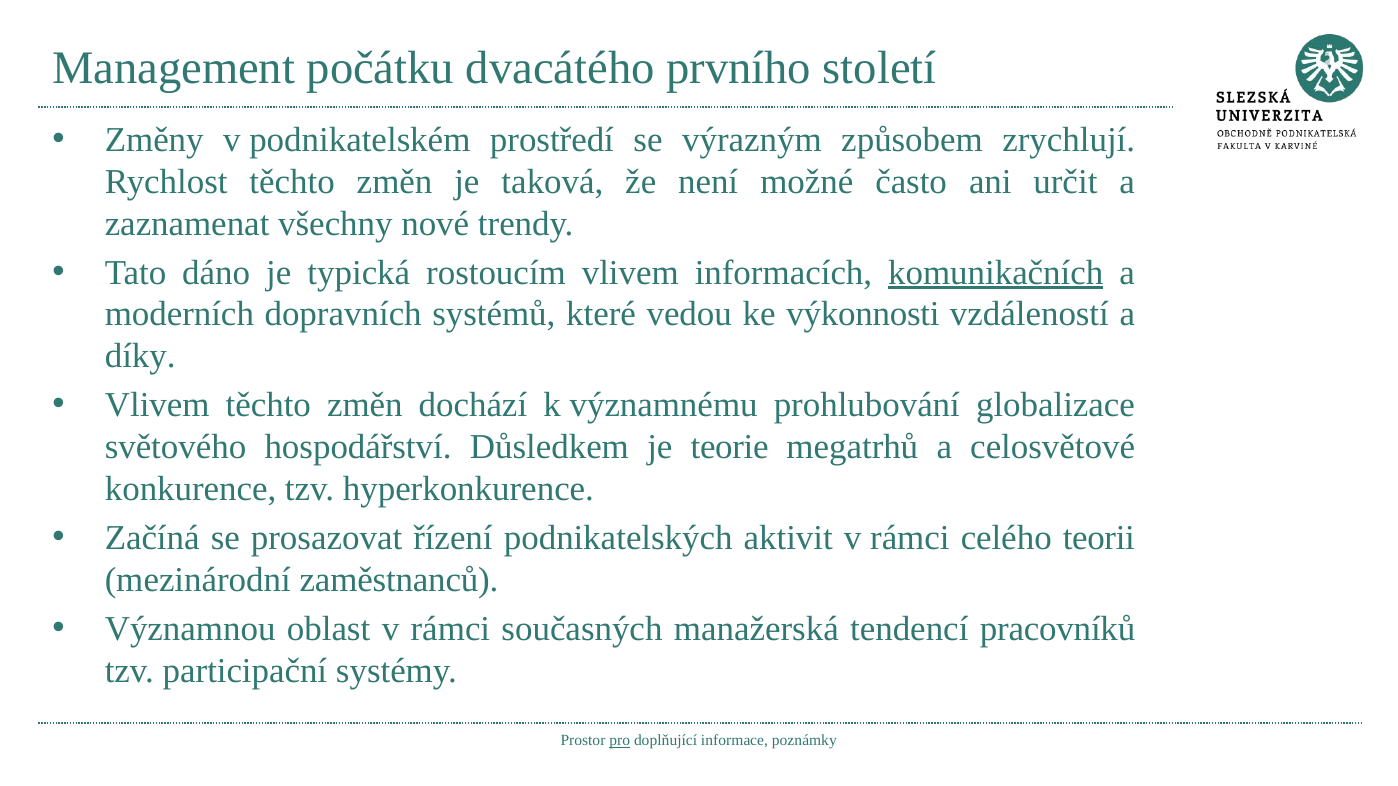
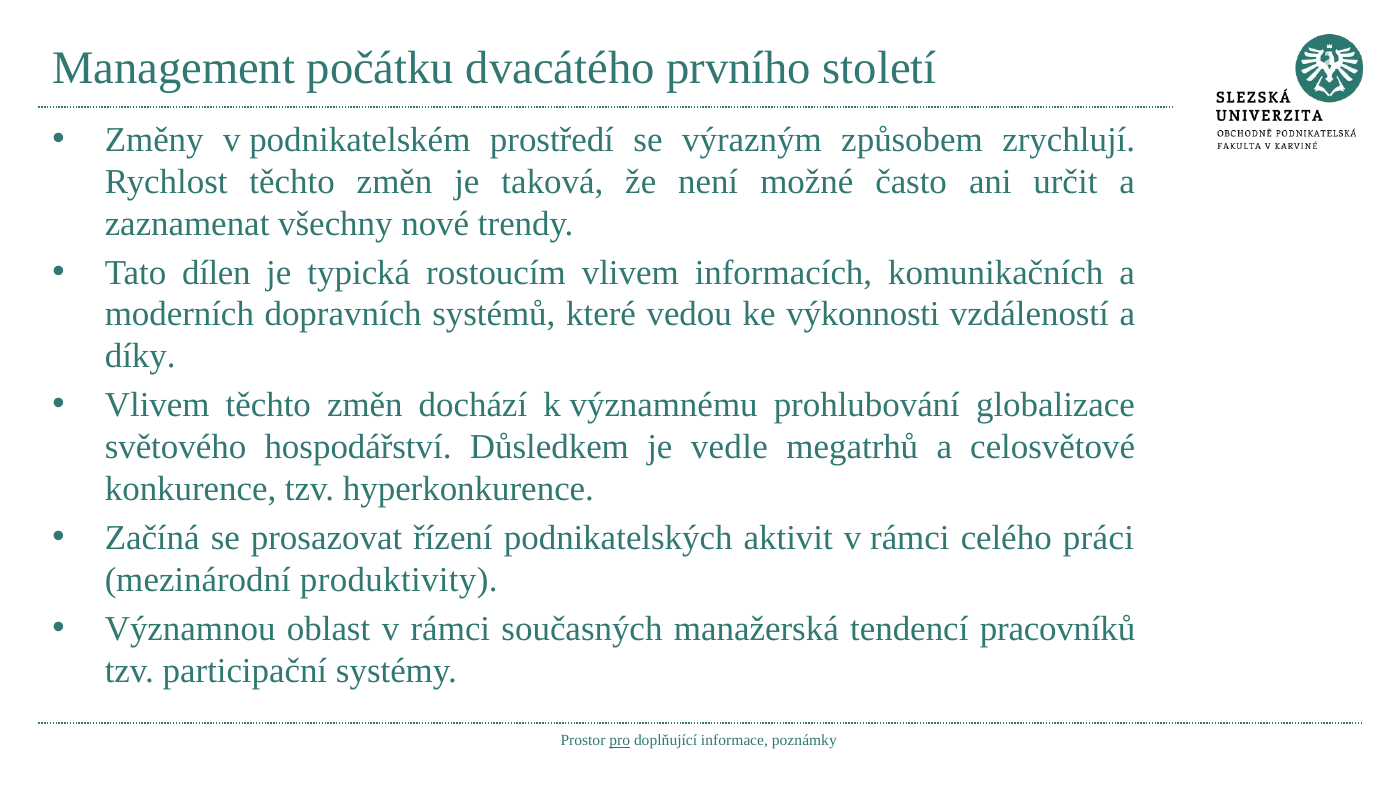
dáno: dáno -> dílen (216, 273)
komunikačních underline: present -> none (996, 273)
teorie: teorie -> vedle (729, 447)
teorii: teorii -> práci (1098, 538)
zaměstnanců: zaměstnanců -> produktivity (399, 580)
